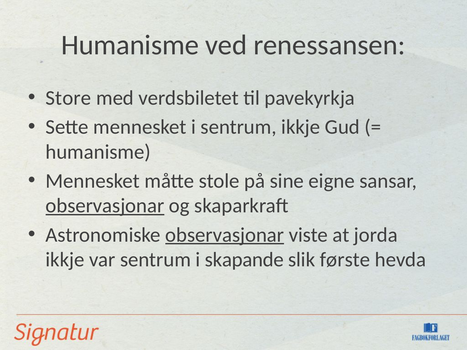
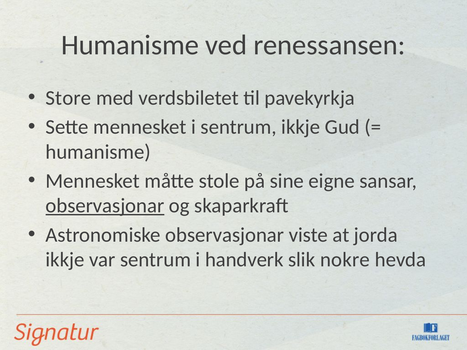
observasjonar underline: present -> none (225, 235)
skapande: skapande -> handverk (244, 260)
første: første -> nokre (345, 260)
